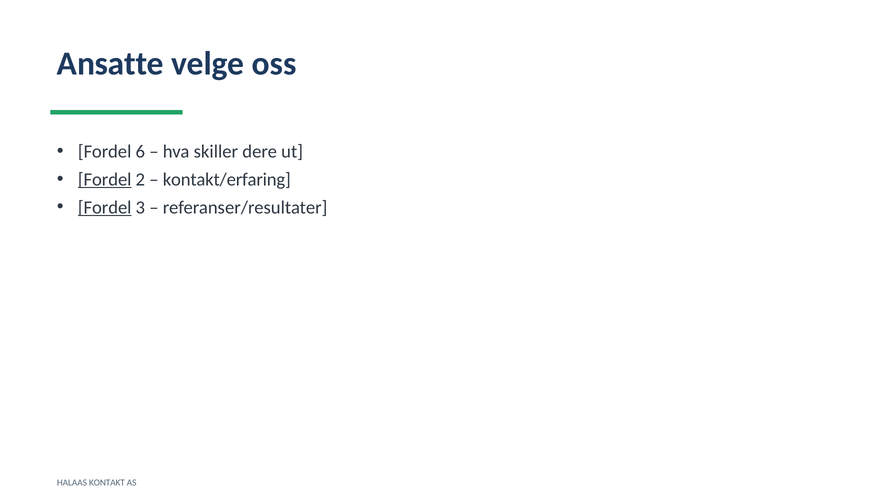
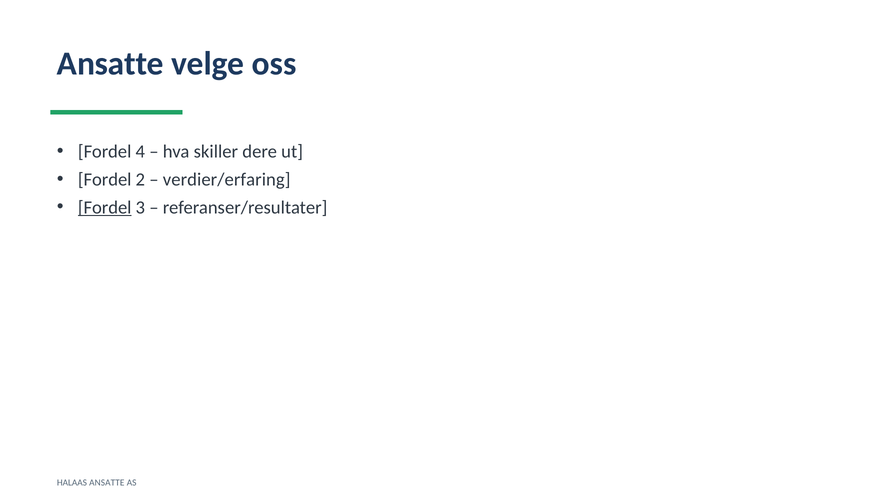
6: 6 -> 4 (140, 152)
Fordel underline: present -> none (105, 180)
kontakt/erfaring: kontakt/erfaring -> verdier/erfaring (227, 180)
HALAAS KONTAKT: KONTAKT -> ANSATTE (107, 483)
